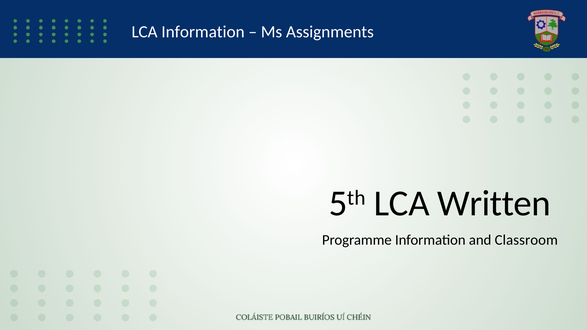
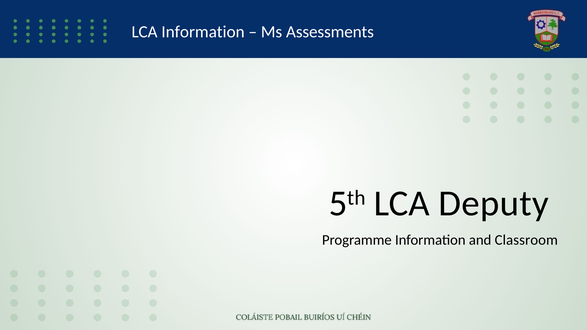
Assignments: Assignments -> Assessments (330, 32)
Written: Written -> Deputy (494, 204)
